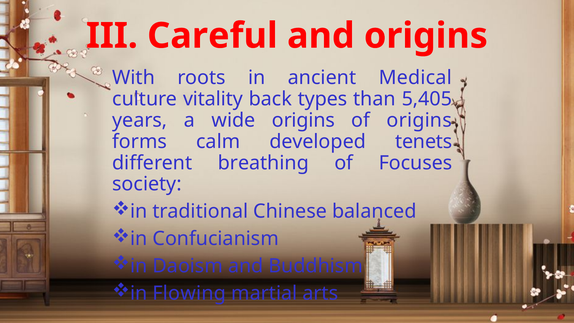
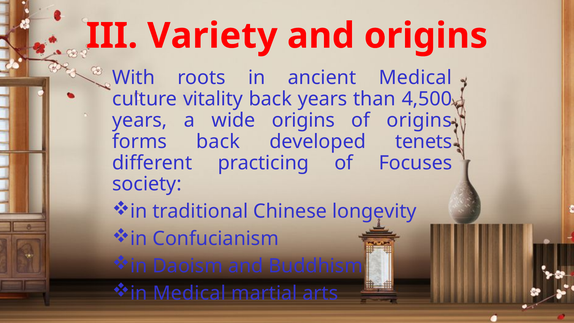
Careful: Careful -> Variety (212, 36)
back types: types -> years (323, 99)
5,405: 5,405 -> 4,500 (427, 99)
forms calm: calm -> back (218, 141)
breathing: breathing -> practicing (263, 163)
balanced: balanced -> longevity (374, 211)
in Flowing: Flowing -> Medical (189, 293)
